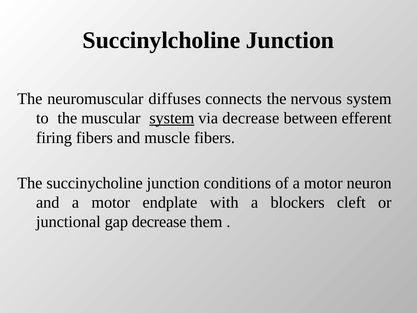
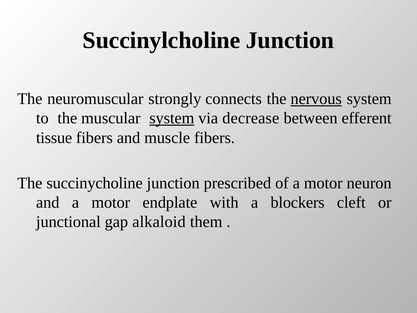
diffuses: diffuses -> strongly (175, 99)
nervous underline: none -> present (316, 99)
firing: firing -> tissue (54, 138)
conditions: conditions -> prescribed (237, 183)
gap decrease: decrease -> alkaloid (159, 222)
